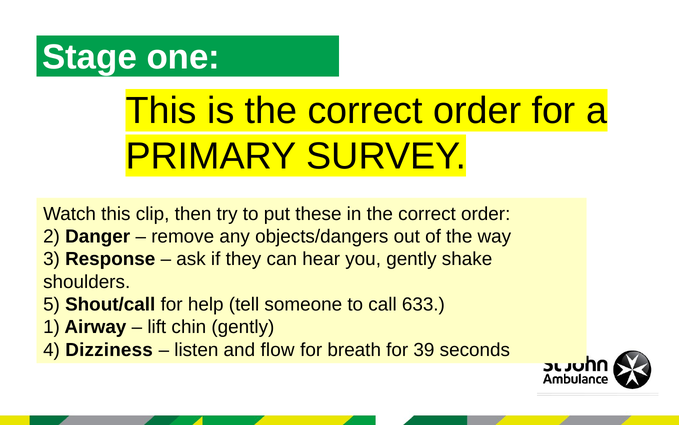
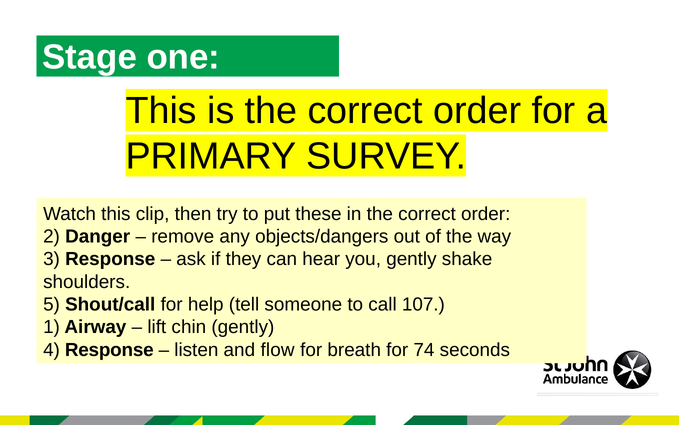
633: 633 -> 107 (423, 304)
4 Dizziness: Dizziness -> Response (109, 349)
39: 39 -> 74 (424, 349)
